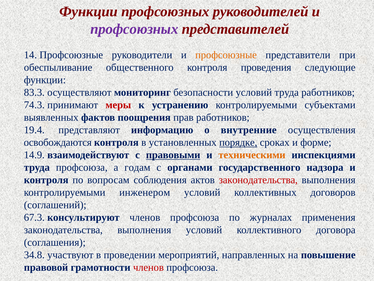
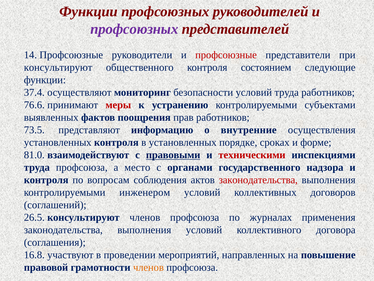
профсоюзные colour: orange -> red (226, 55)
обеспыливание: обеспыливание -> консультируют (58, 67)
проведения: проведения -> состоянием (266, 67)
83.3: 83.3 -> 37.4 (34, 92)
74.3: 74.3 -> 76.6 (34, 105)
19.4: 19.4 -> 73.5 (34, 130)
освобождаются: освобождаются -> установленных (58, 142)
порядке underline: present -> none (238, 142)
14.9: 14.9 -> 81.0 (34, 155)
техническими colour: orange -> red (252, 155)
годам: годам -> место (137, 167)
67.3: 67.3 -> 26.5 (34, 217)
34.8: 34.8 -> 16.8 (34, 254)
членов colour: red -> orange (148, 267)
